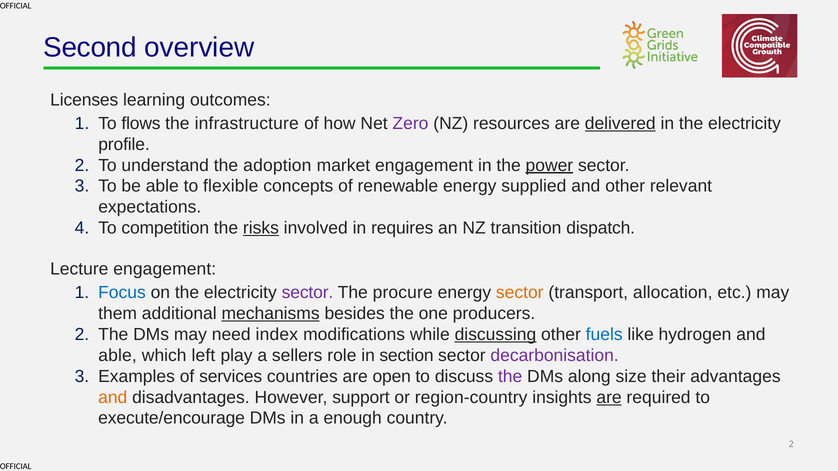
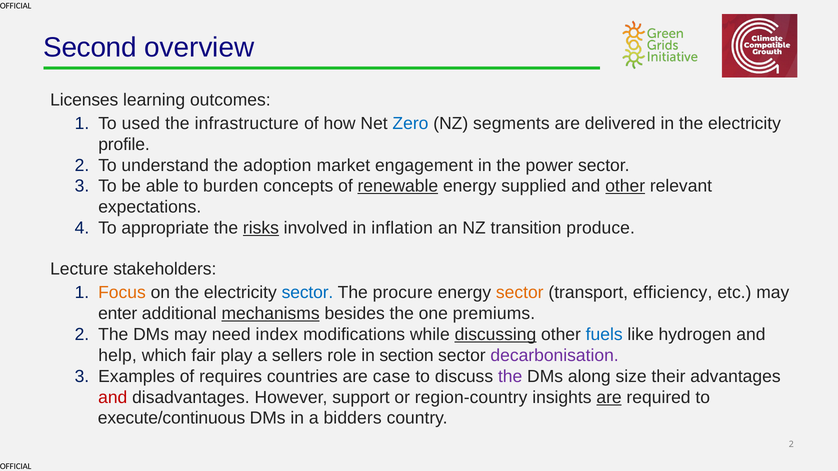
flows: flows -> used (141, 123)
Zero colour: purple -> blue (410, 123)
resources: resources -> segments (511, 123)
delivered underline: present -> none (620, 123)
power underline: present -> none (549, 165)
flexible: flexible -> burden (231, 186)
renewable underline: none -> present (398, 186)
other underline: none -> present (625, 186)
competition: competition -> appropriate (165, 228)
requires: requires -> inflation (402, 228)
dispatch: dispatch -> produce (601, 228)
Lecture engagement: engagement -> stakeholders (165, 269)
Focus colour: blue -> orange (122, 293)
sector colour: purple -> blue (307, 293)
allocation: allocation -> efficiency (673, 293)
them: them -> enter (118, 314)
producers: producers -> premiums (494, 314)
able: able -> help (118, 356)
left: left -> fair (204, 356)
services: services -> requires (231, 377)
open: open -> case (392, 377)
and colour: orange -> red (113, 398)
execute/encourage: execute/encourage -> execute/continuous (172, 419)
enough: enough -> bidders (353, 419)
